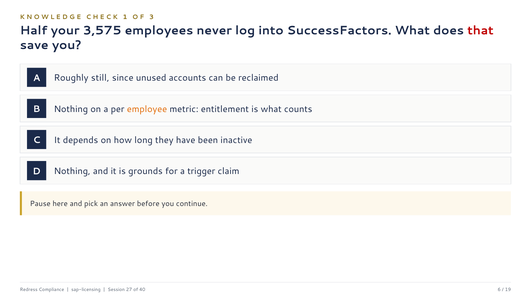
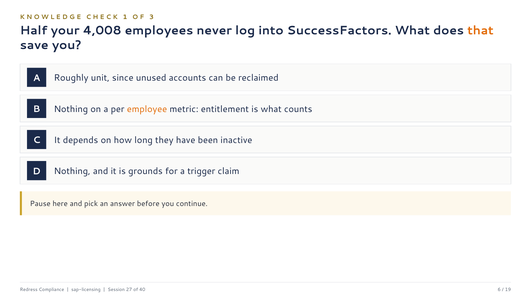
3,575: 3,575 -> 4,008 (102, 30)
that colour: red -> orange (480, 30)
still: still -> unit (100, 78)
